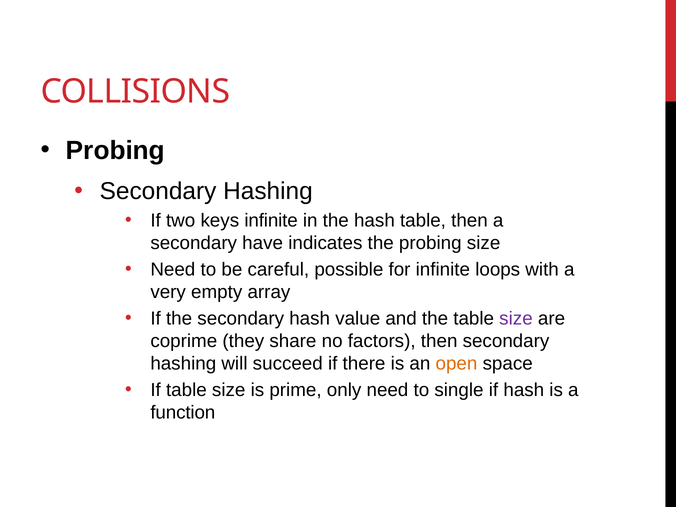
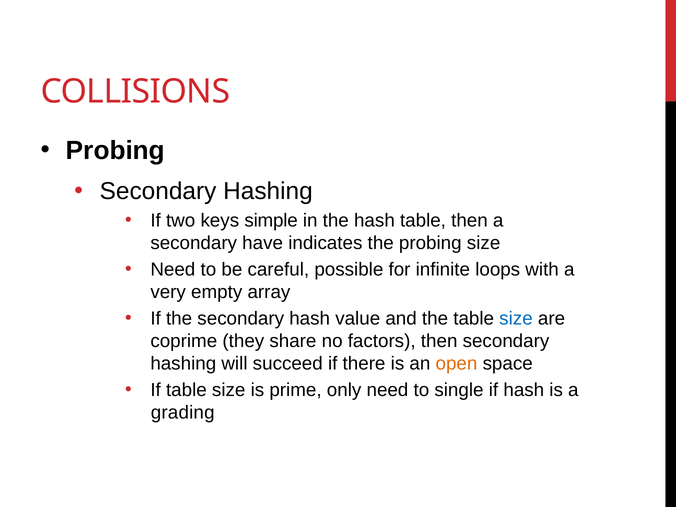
keys infinite: infinite -> simple (271, 221)
size colour: purple -> blue (516, 318)
function: function -> grading (183, 412)
